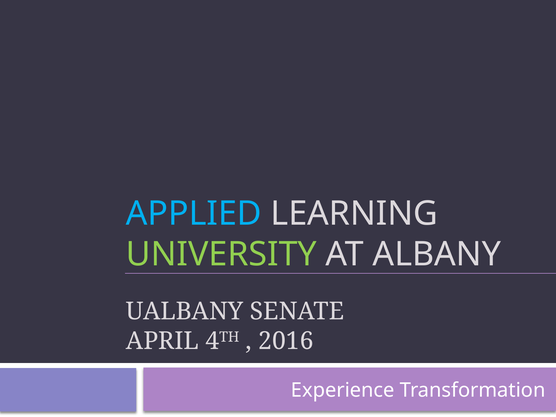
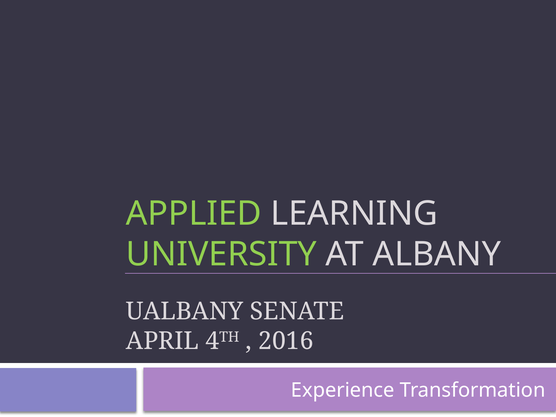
APPLIED colour: light blue -> light green (194, 214)
